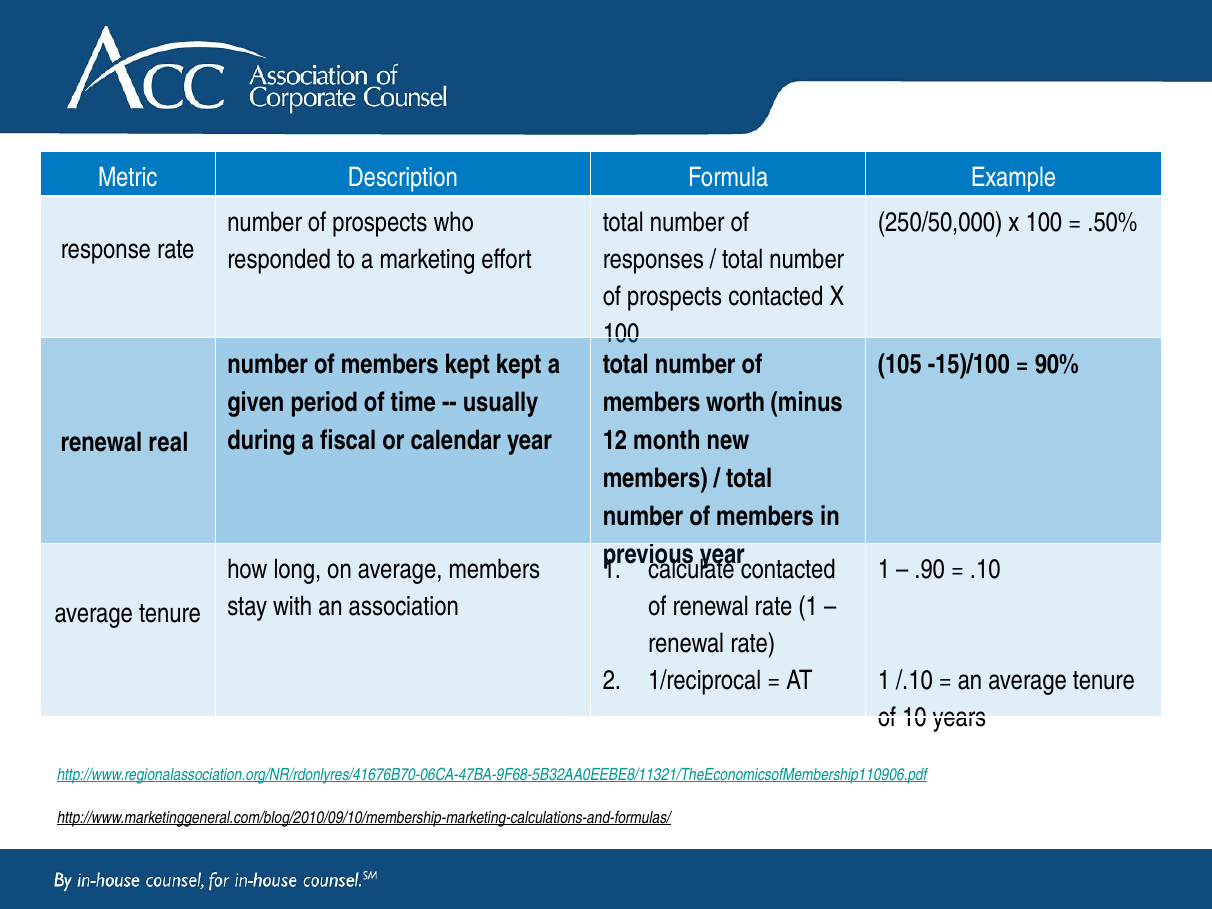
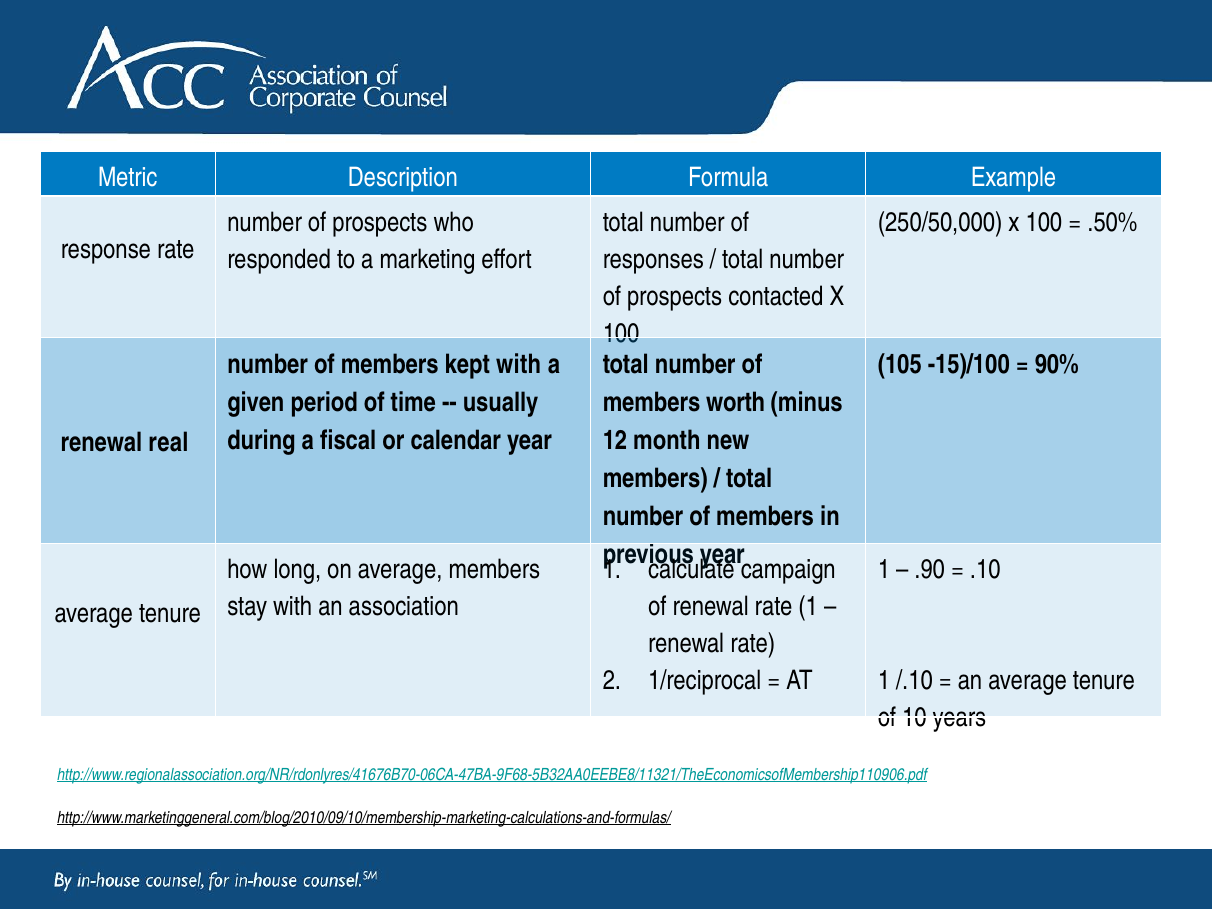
kept kept: kept -> with (519, 364)
calculate contacted: contacted -> campaign (788, 570)
